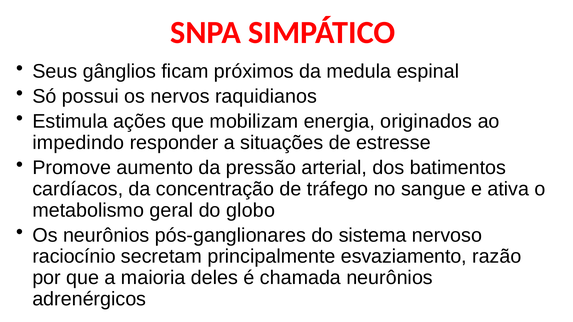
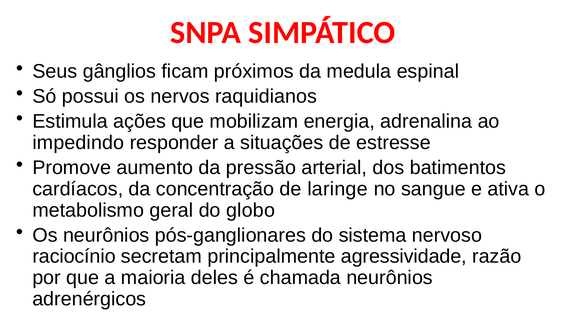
originados: originados -> adrenalina (426, 122)
tráfego: tráfego -> laringe (338, 189)
esvaziamento: esvaziamento -> agressividade (404, 257)
